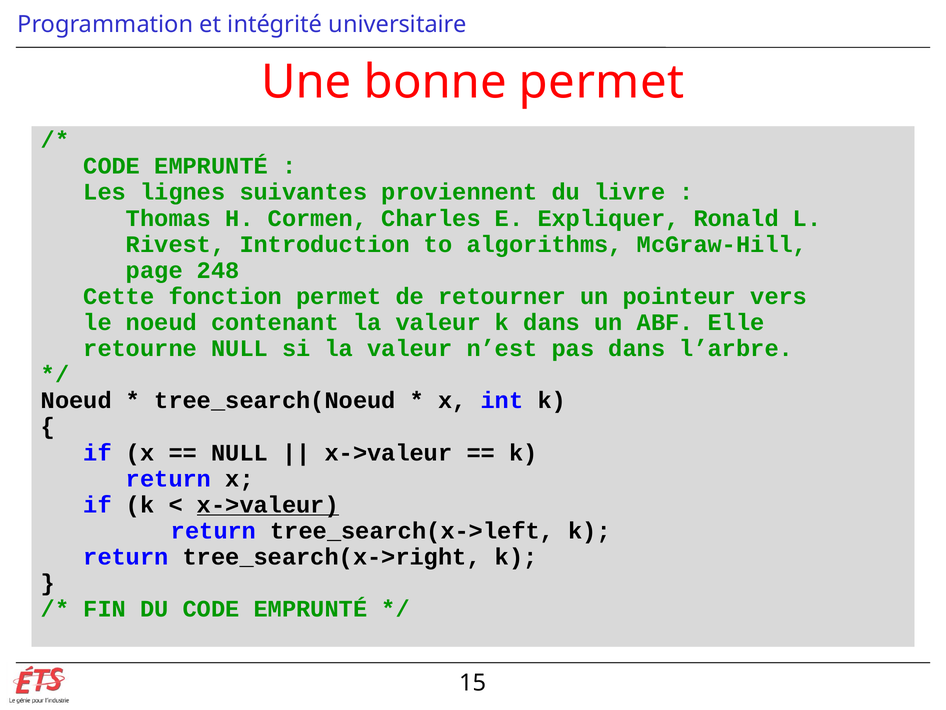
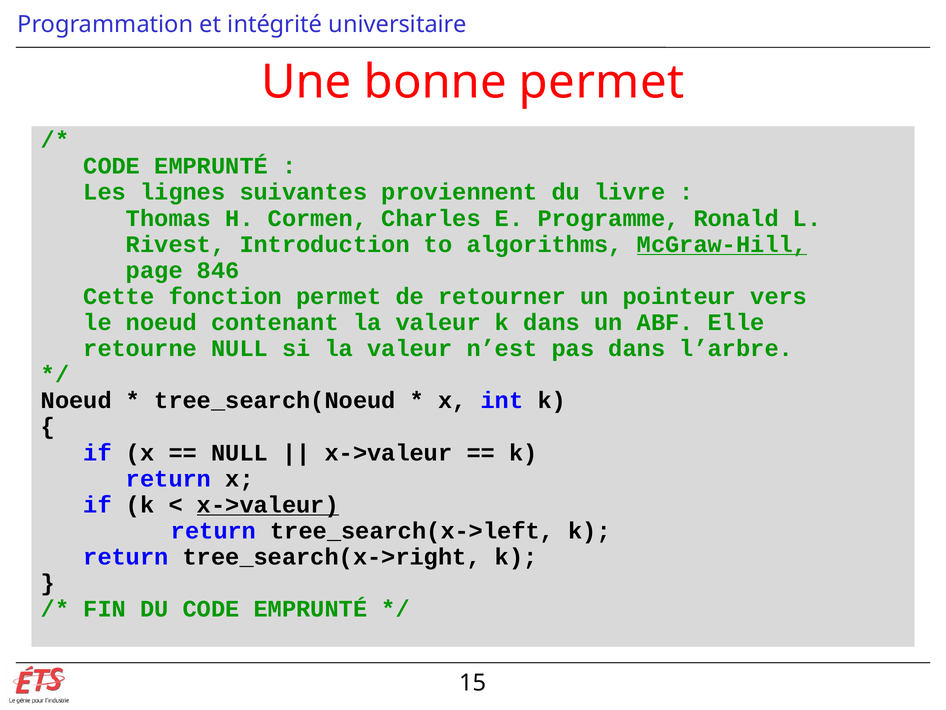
Expliquer: Expliquer -> Programme (608, 218)
McGraw-Hill underline: none -> present (722, 244)
248: 248 -> 846 (218, 270)
